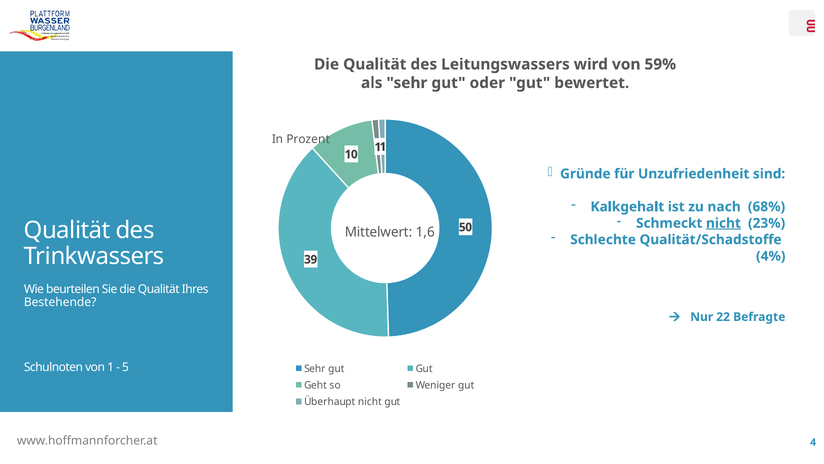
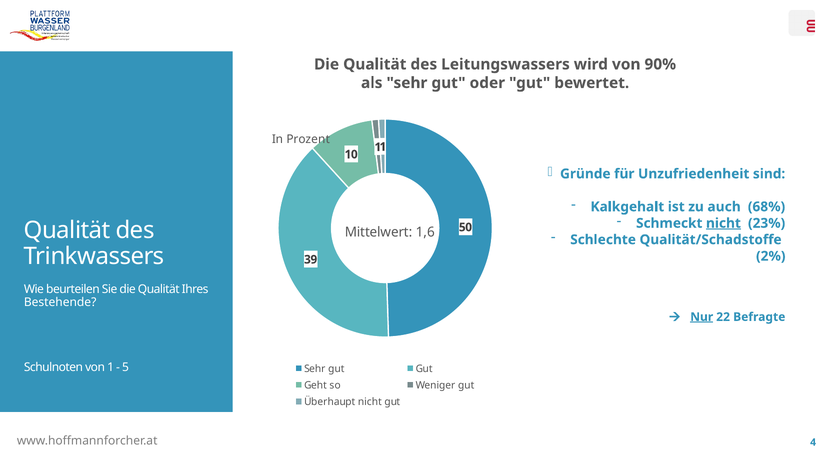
59%: 59% -> 90% (660, 64)
nach: nach -> auch (724, 207)
4%: 4% -> 2% (771, 256)
Nur underline: none -> present (702, 317)
